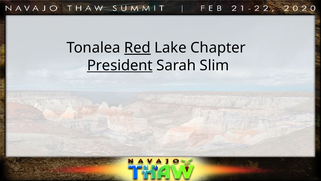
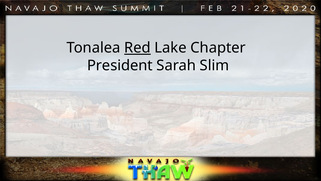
President underline: present -> none (120, 65)
